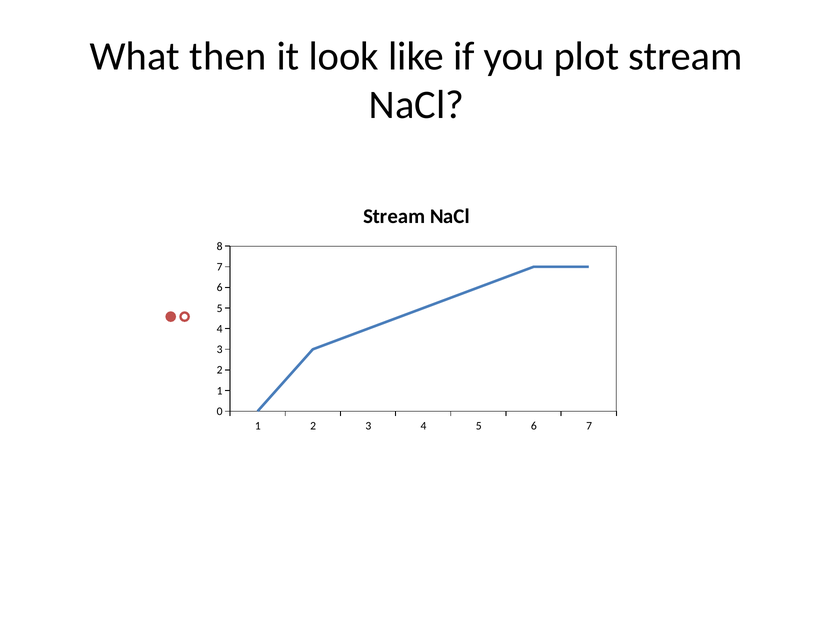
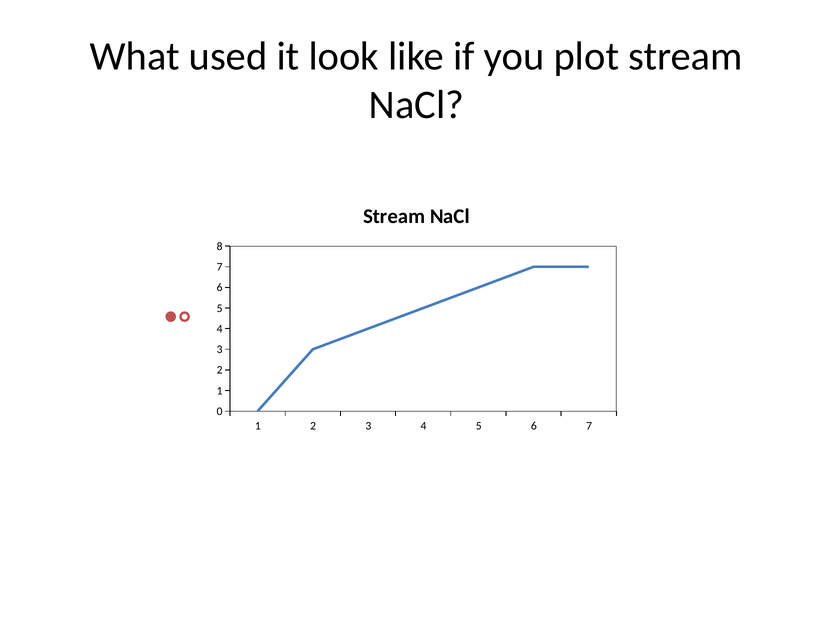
then: then -> used (228, 56)
